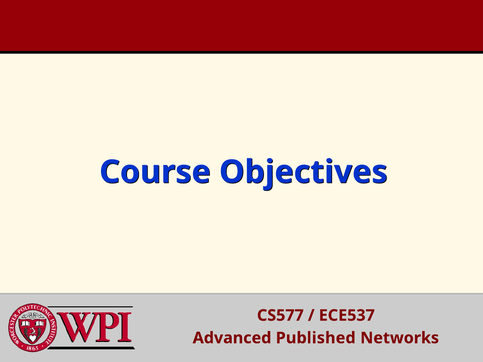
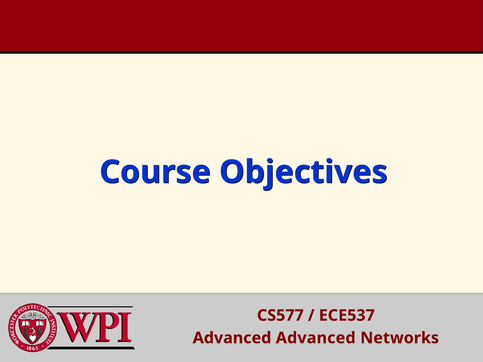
Advanced Published: Published -> Advanced (316, 338)
